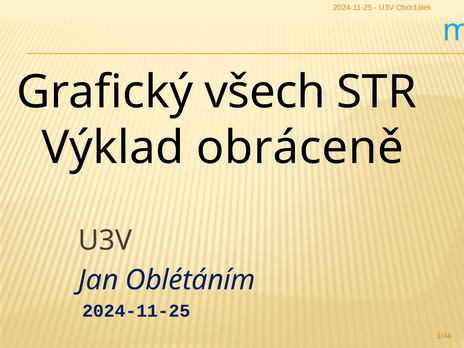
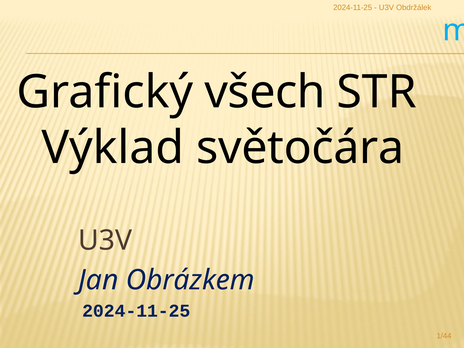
obráceně: obráceně -> světočára (300, 148)
Oblétáním: Oblétáním -> Obrázkem (190, 280)
